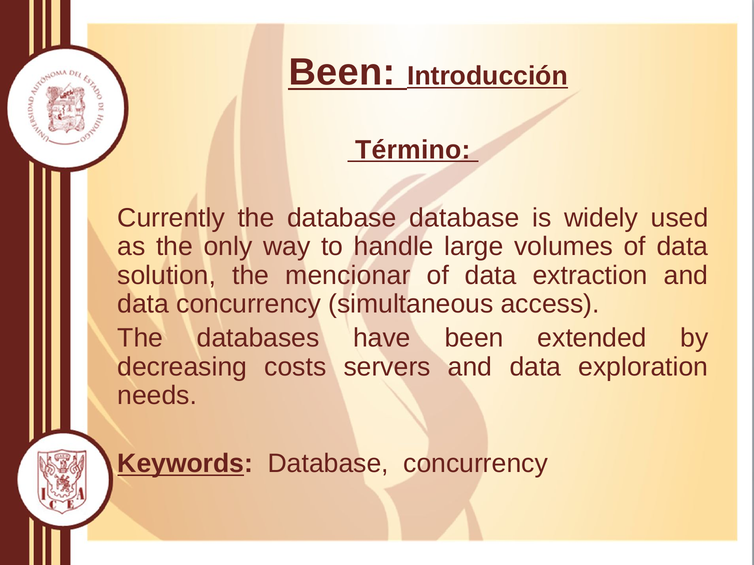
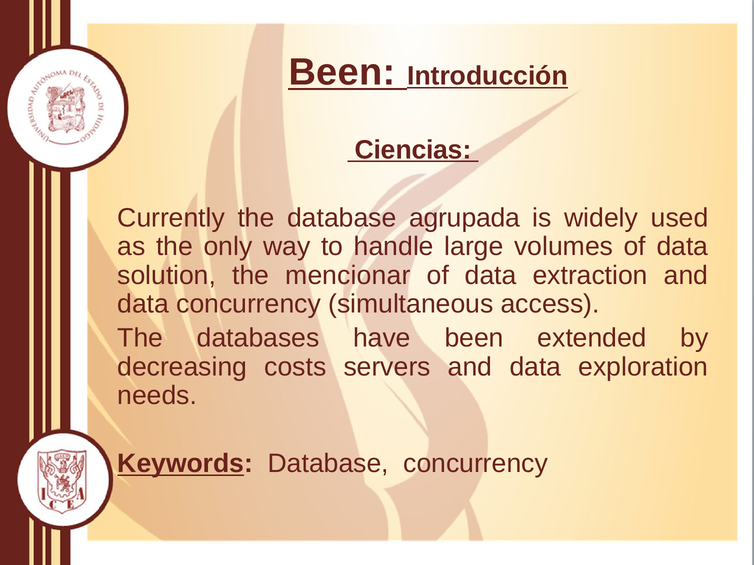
Término: Término -> Ciencias (413, 150)
database database: database -> agrupada (465, 218)
